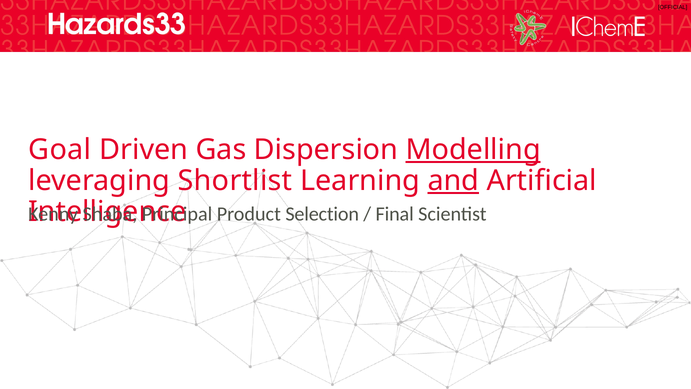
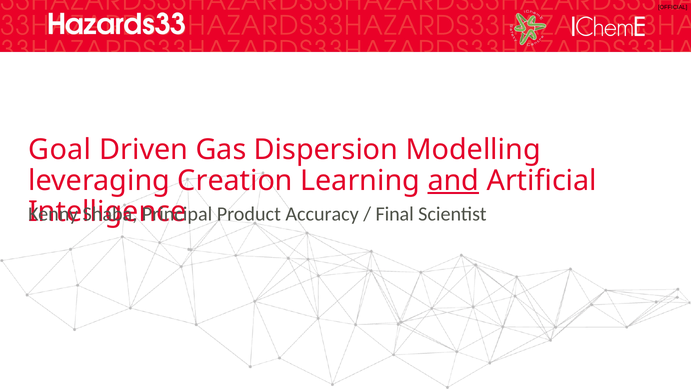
Modelling underline: present -> none (473, 149)
Shortlist: Shortlist -> Creation (235, 181)
Selection: Selection -> Accuracy (322, 214)
